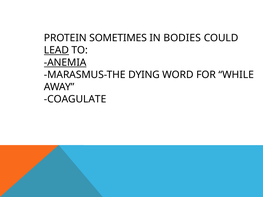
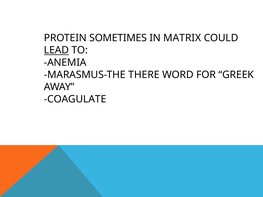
BODIES: BODIES -> MATRIX (182, 38)
ANEMIA underline: present -> none (65, 63)
DYING: DYING -> THERE (144, 75)
WHILE: WHILE -> GREEK (236, 75)
